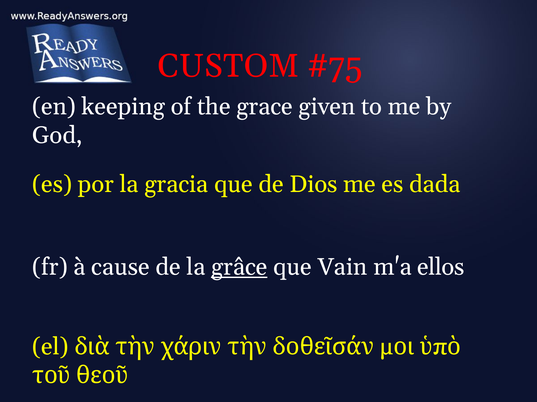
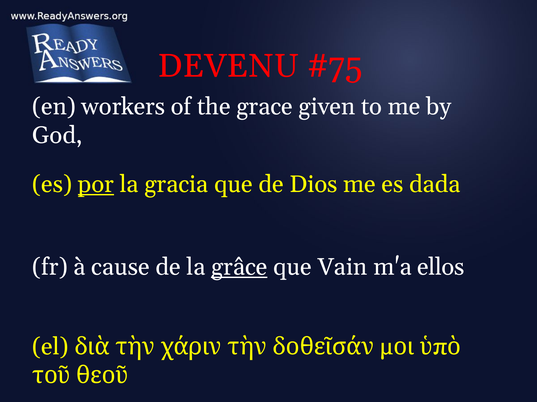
CUSTOM: CUSTOM -> DEVENU (228, 66)
keeping: keeping -> workers (123, 107)
por underline: none -> present (96, 185)
